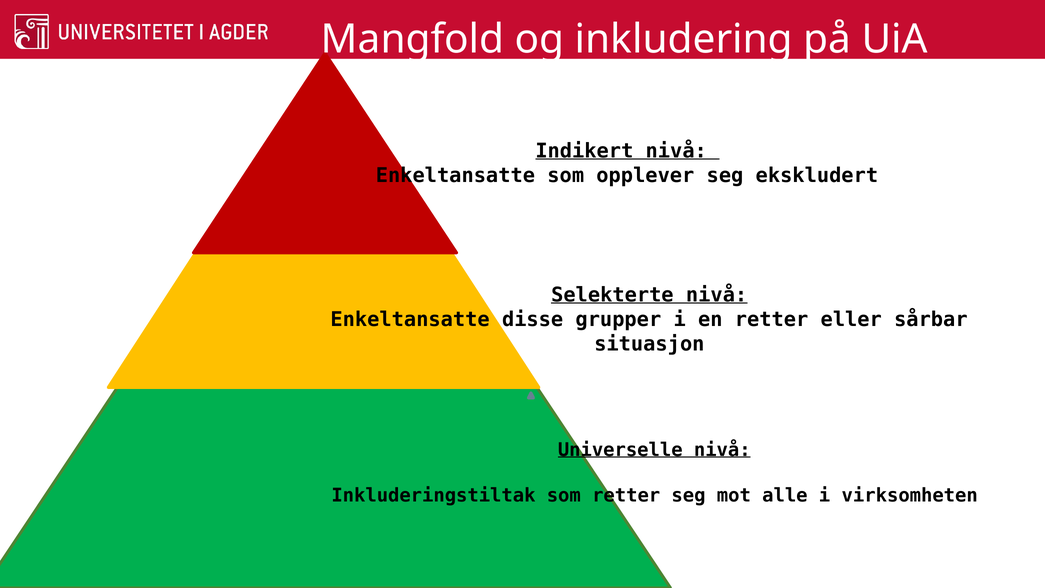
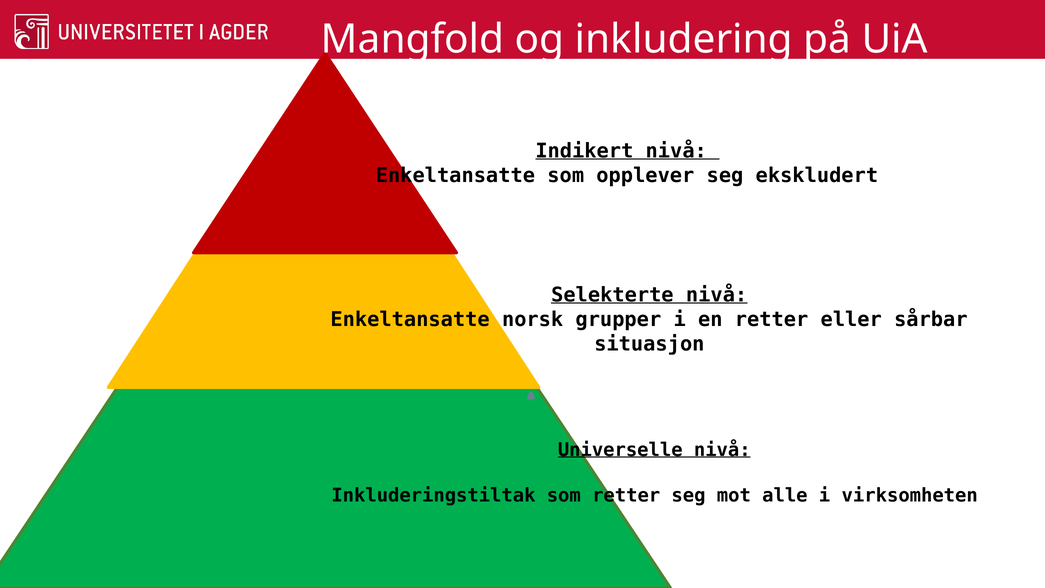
disse: disse -> norsk (533, 320)
